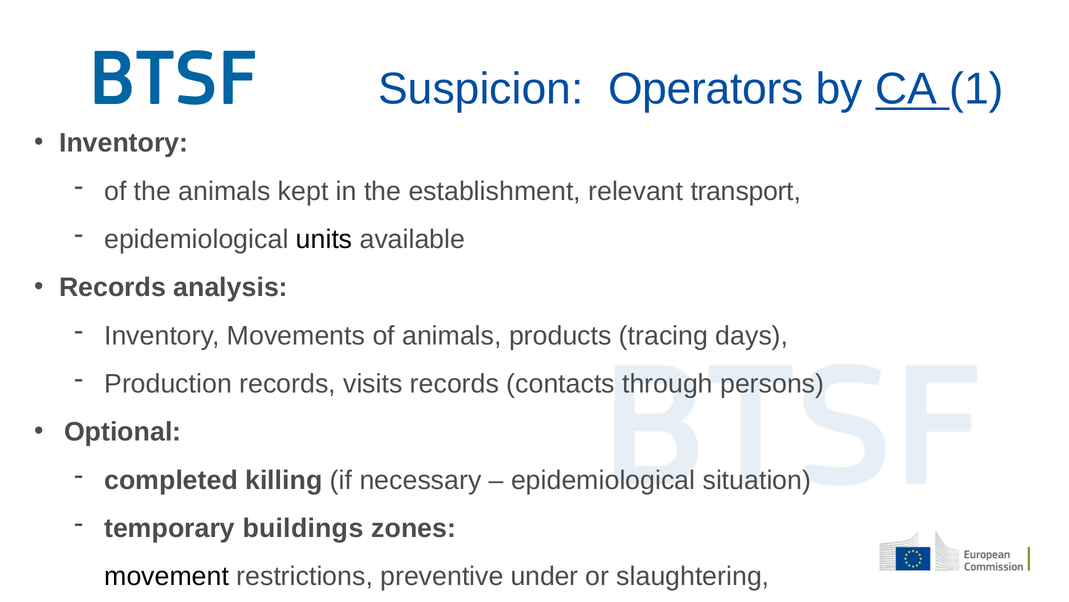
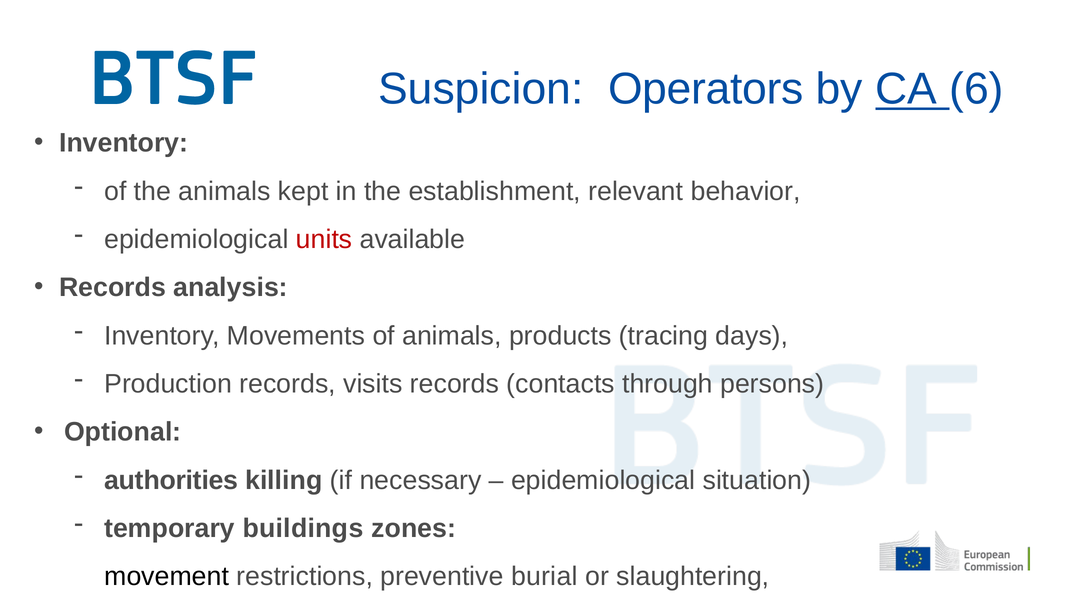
1: 1 -> 6 (977, 89)
transport: transport -> behavior (746, 191)
units colour: black -> red (324, 239)
completed: completed -> authorities (171, 480)
under: under -> burial (544, 576)
